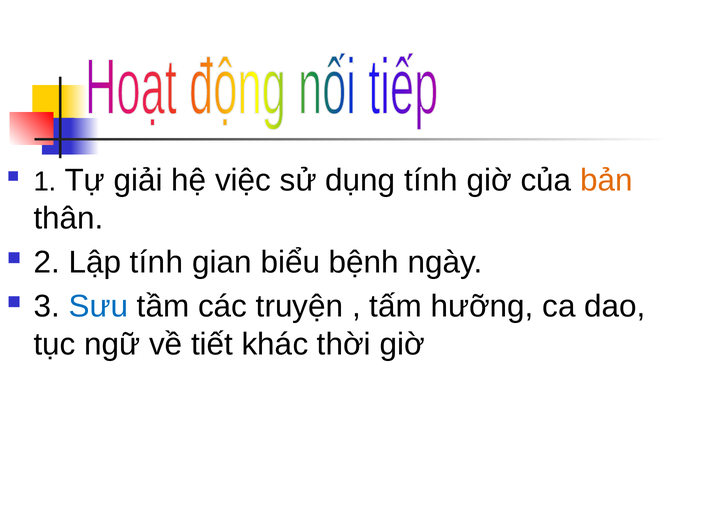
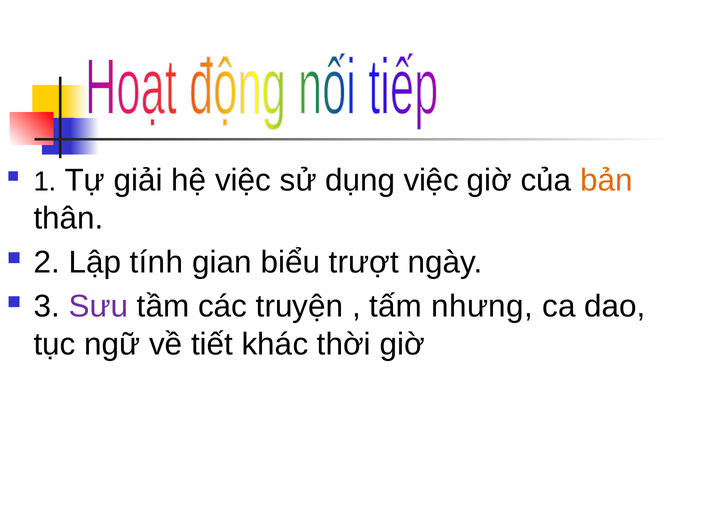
dụng tính: tính -> việc (431, 180)
bệnh: bệnh -> trượt (364, 262)
Sưu colour: blue -> purple (98, 306)
hưỡng: hưỡng -> nhưng (482, 306)
